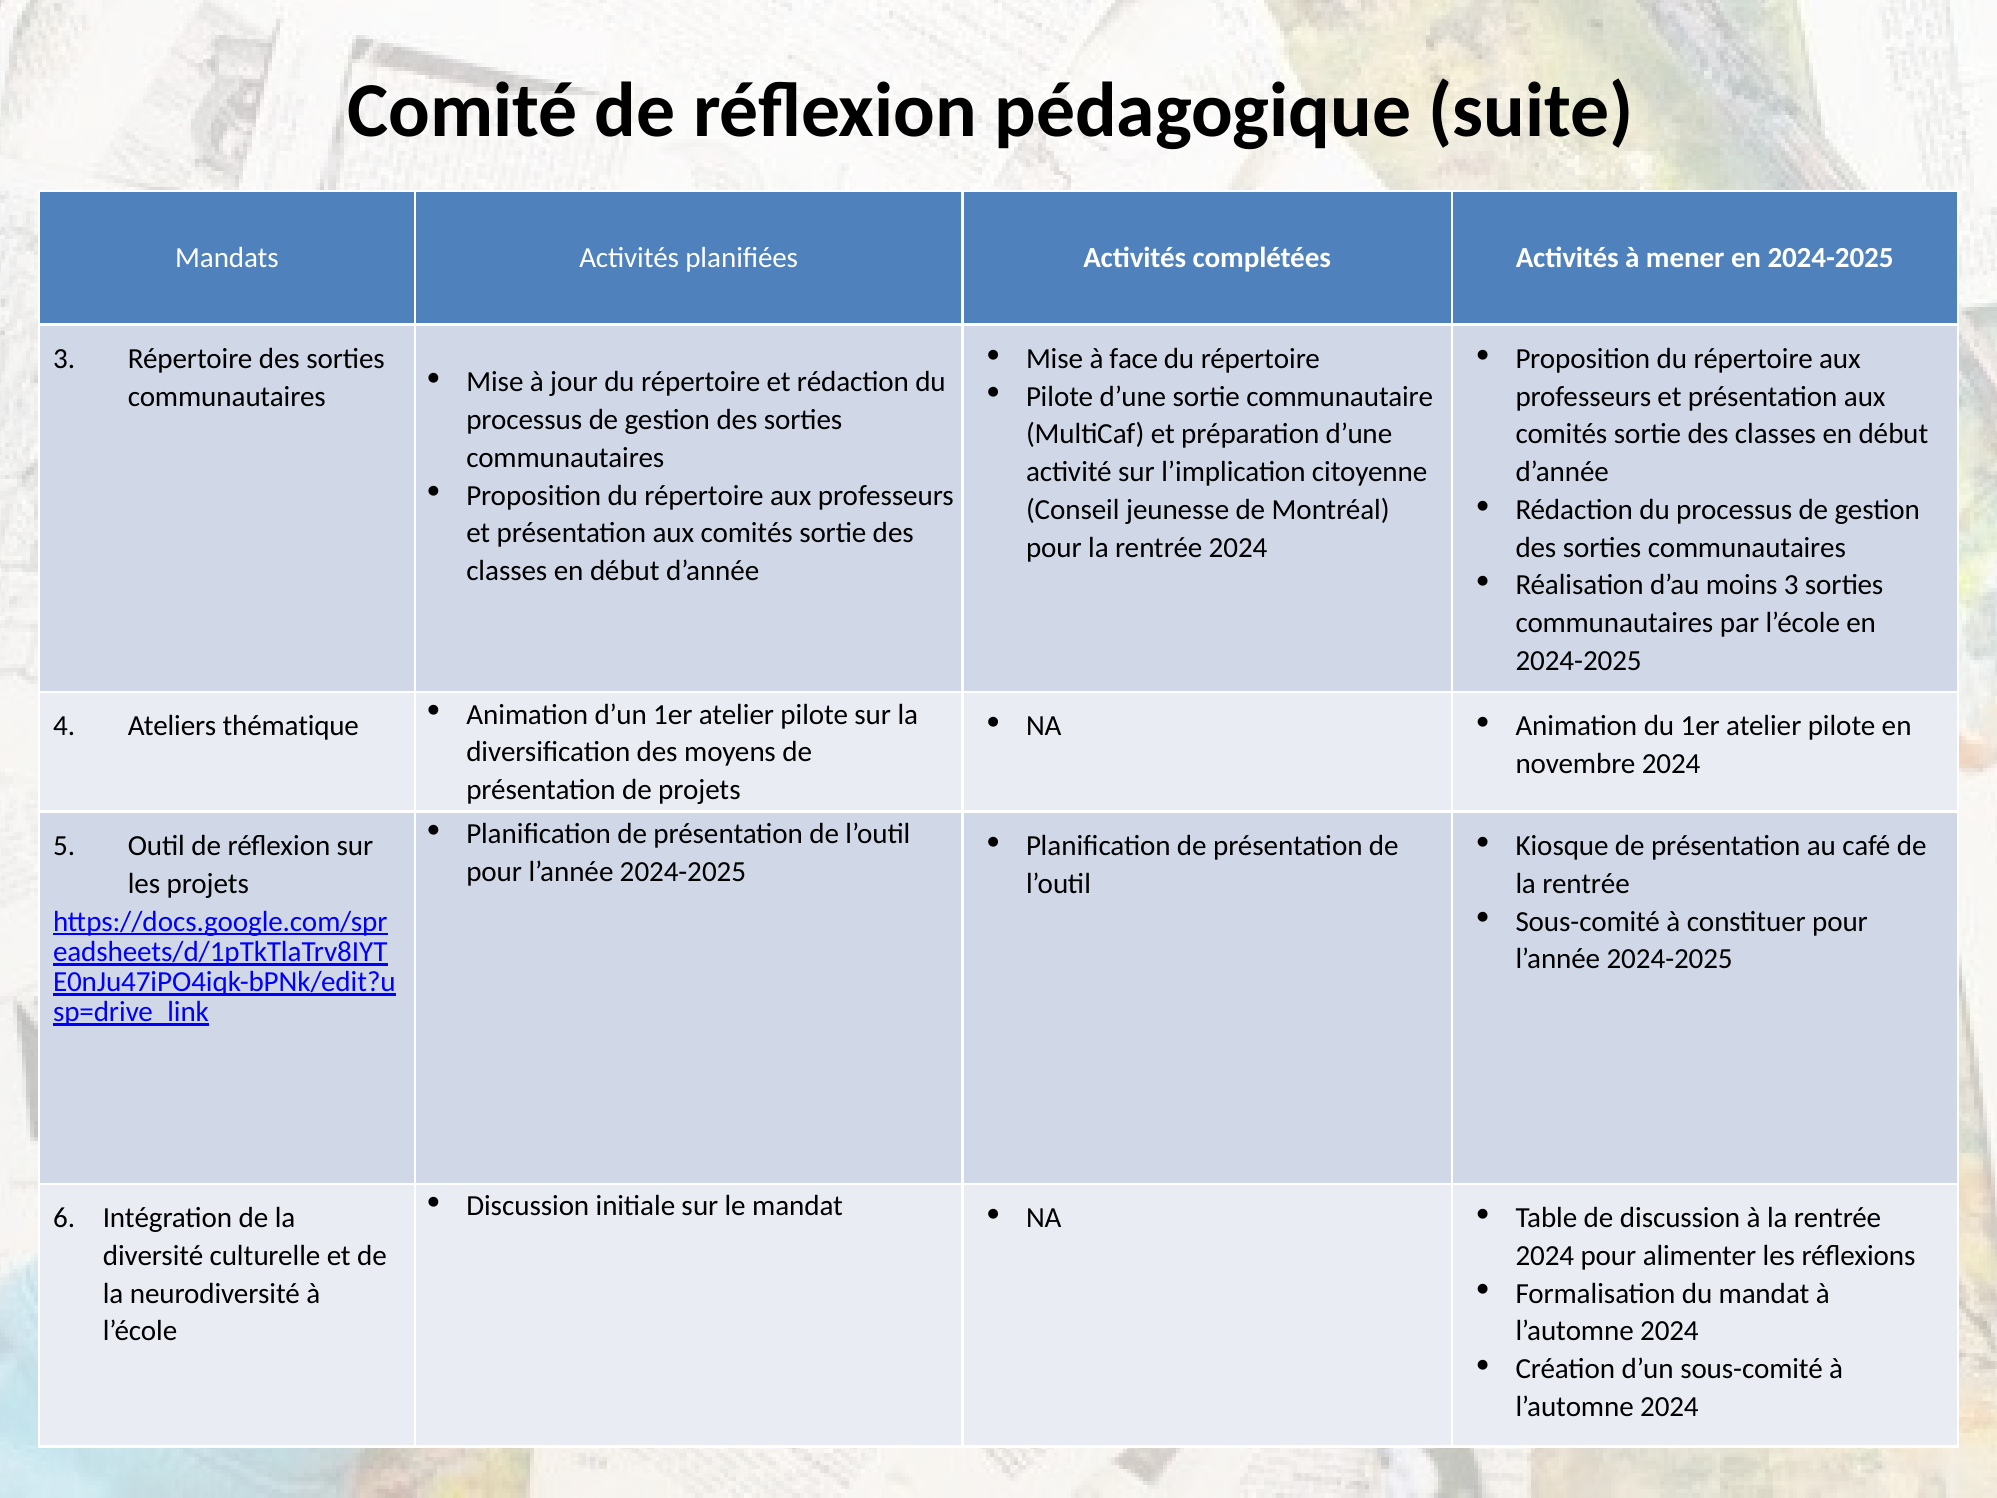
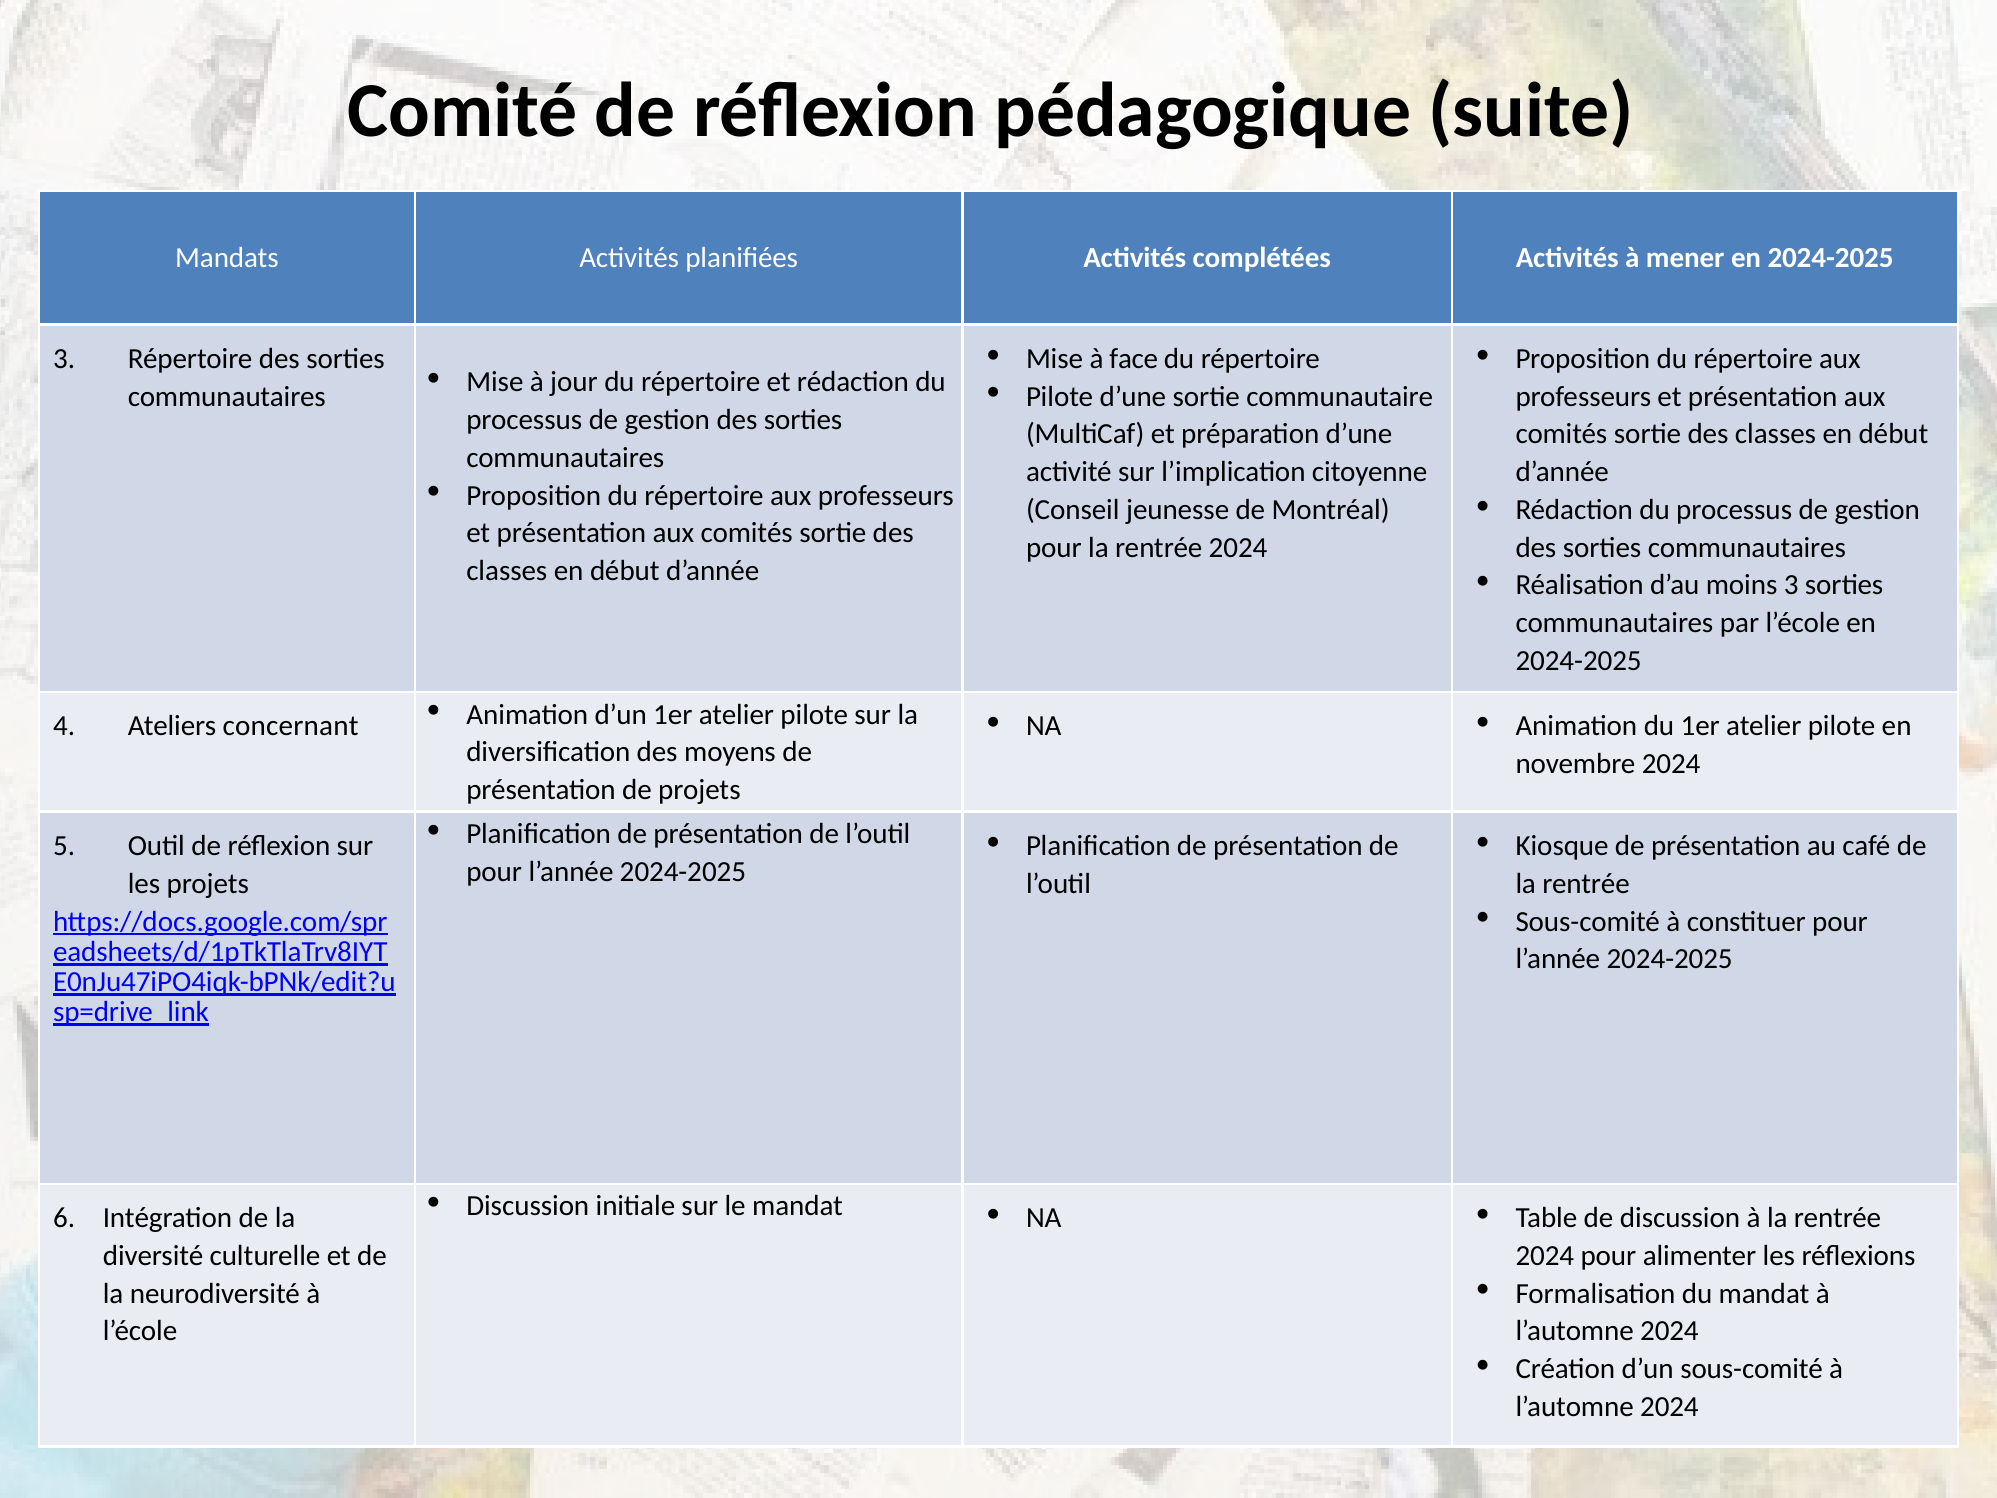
thématique: thématique -> concernant (291, 726)
